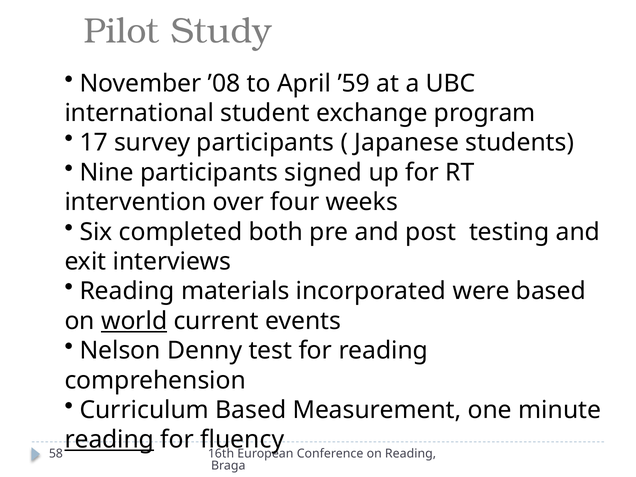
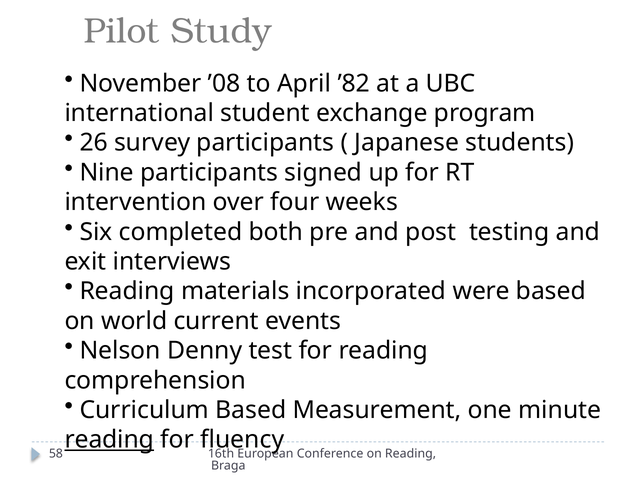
’59: ’59 -> ’82 (354, 83)
17: 17 -> 26 (94, 143)
world underline: present -> none (134, 321)
